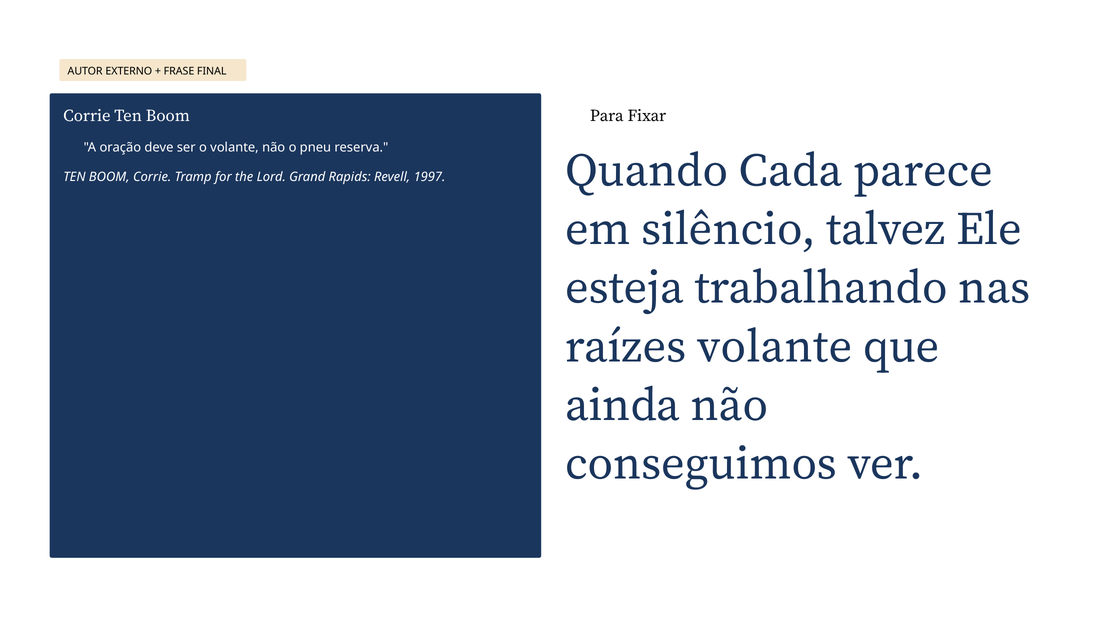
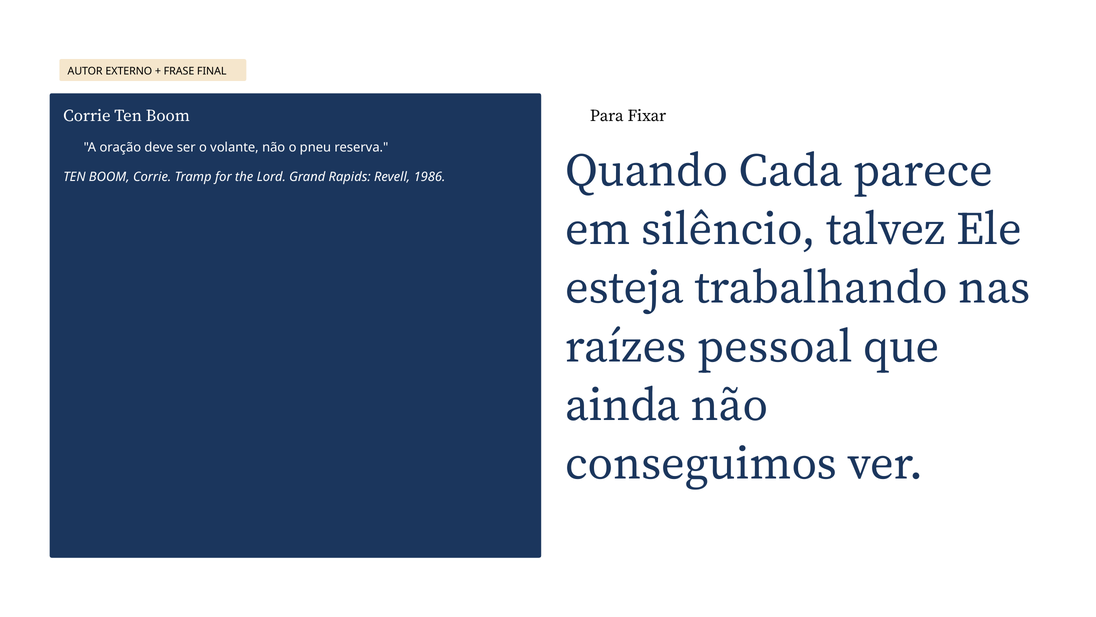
1997: 1997 -> 1986 (430, 177)
raízes volante: volante -> pessoal (775, 346)
